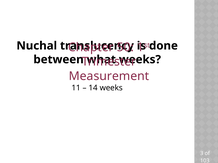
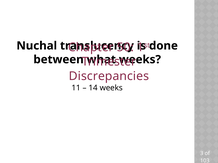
Measurement: Measurement -> Discrepancies (109, 76)
